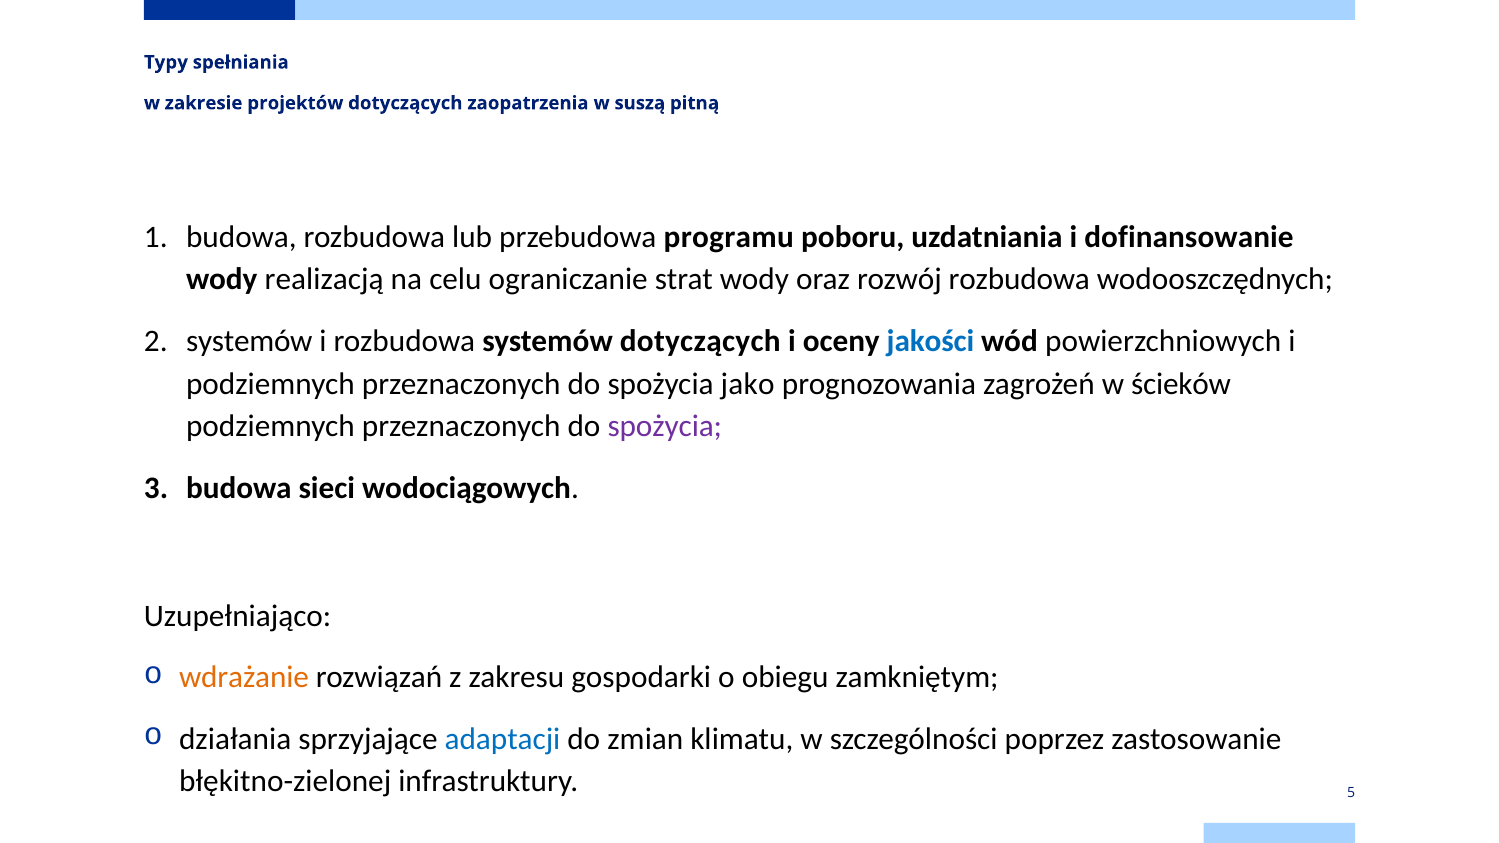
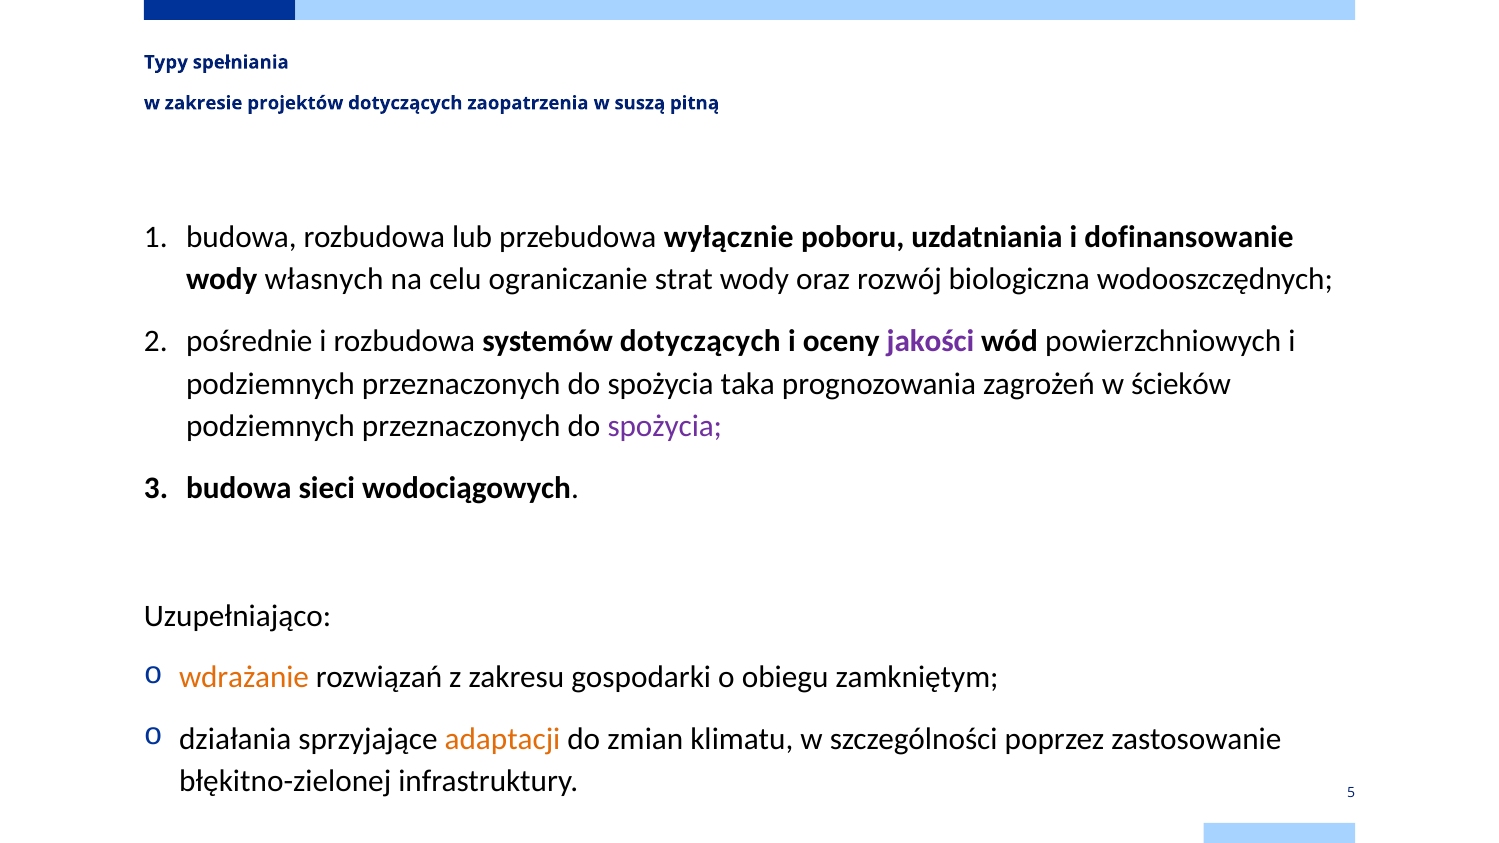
programu: programu -> wyłącznie (729, 237)
realizacją: realizacją -> własnych (324, 280)
rozwój rozbudowa: rozbudowa -> biologiczna (1019, 280)
systemów: systemów -> pośrednie (249, 341)
jakości colour: blue -> purple (930, 341)
jako: jako -> taka (748, 384)
adaptacji colour: blue -> orange (503, 739)
